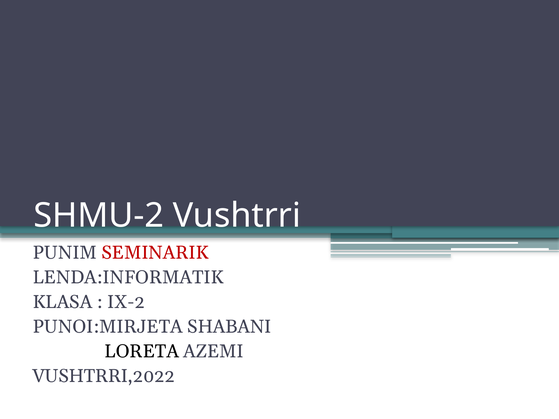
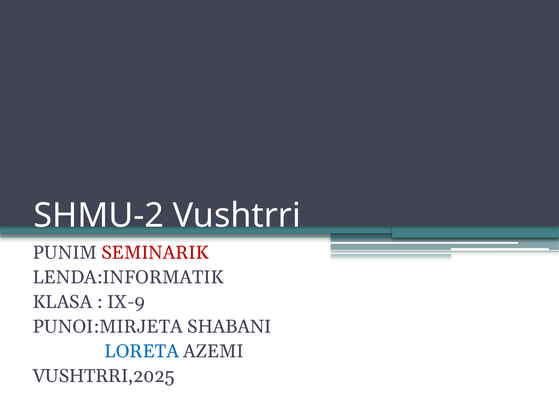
IX-2: IX-2 -> IX-9 (126, 302)
LORETA colour: black -> blue (142, 352)
VUSHTRRI,2022: VUSHTRRI,2022 -> VUSHTRRI,2025 (104, 376)
